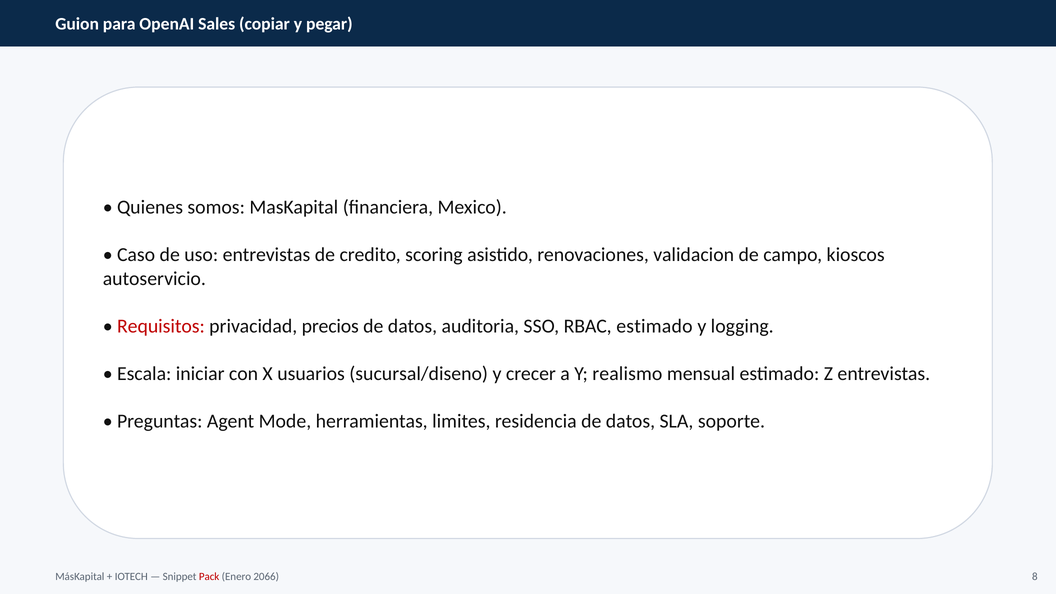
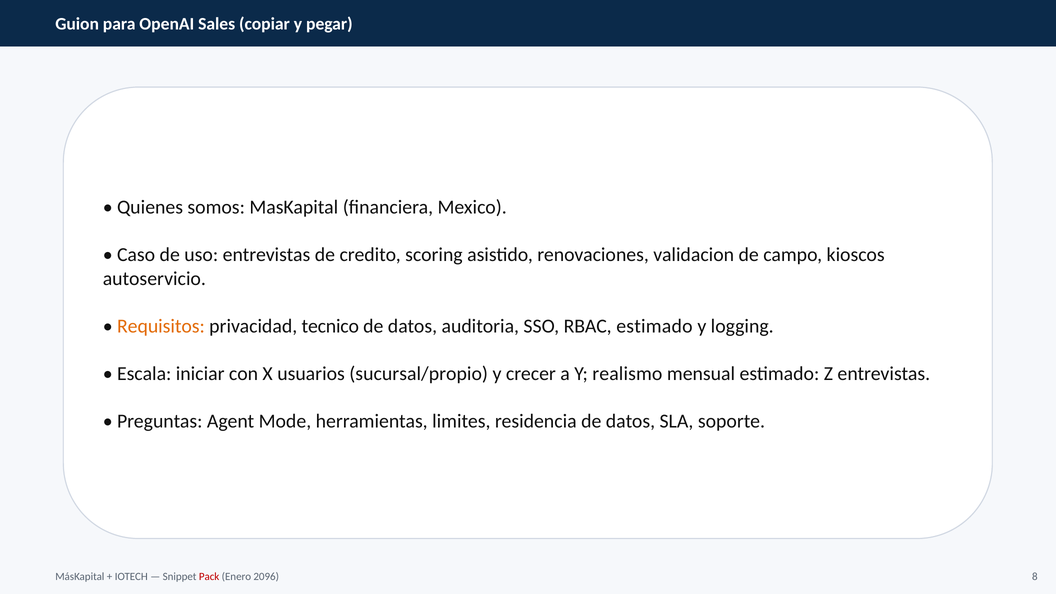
Requisitos colour: red -> orange (161, 326)
precios: precios -> tecnico (330, 326)
sucursal/diseno: sucursal/diseno -> sucursal/propio (419, 374)
2066: 2066 -> 2096 (266, 577)
